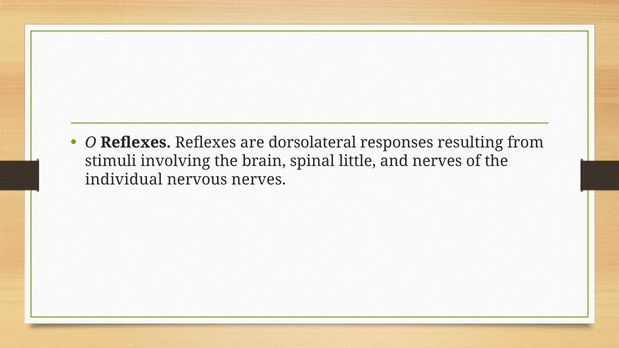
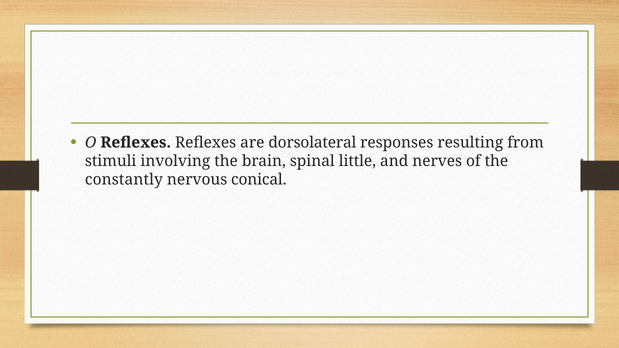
individual: individual -> constantly (124, 180)
nervous nerves: nerves -> conical (259, 180)
